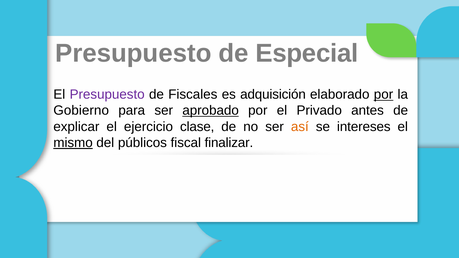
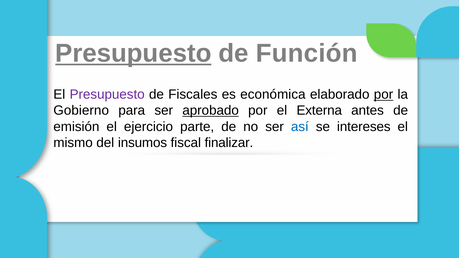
Presupuesto underline: none -> present (133, 54)
Especial: Especial -> Función (307, 54)
adquisición: adquisición -> económica (273, 95)
Privado: Privado -> Externa (319, 111)
explicar: explicar -> emisión (76, 127)
clase: clase -> parte (197, 127)
así colour: orange -> blue (300, 127)
mismo underline: present -> none (73, 143)
públicos: públicos -> insumos (142, 143)
